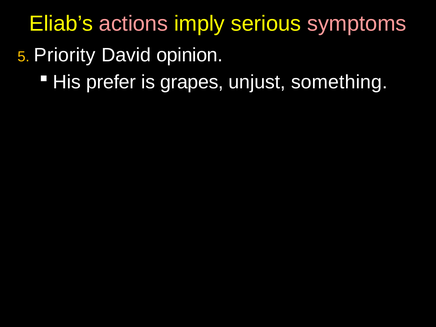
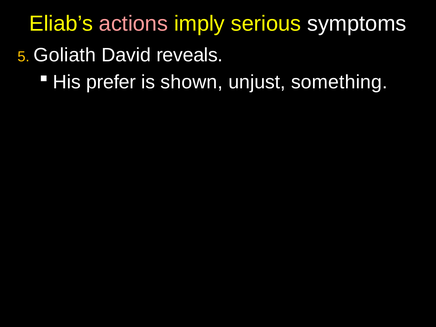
symptoms colour: pink -> white (357, 24)
Priority: Priority -> Goliath (65, 55)
opinion: opinion -> reveals (190, 55)
grapes: grapes -> shown (192, 82)
